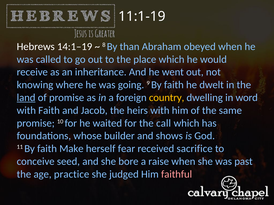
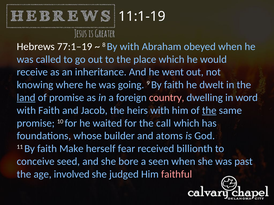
14:1–19: 14:1–19 -> 77:1–19 (75, 47)
By than: than -> with (130, 47)
country colour: yellow -> pink (167, 98)
the underline: none -> present (209, 111)
shows: shows -> atoms (169, 136)
sacrifice: sacrifice -> billionth (195, 149)
raise: raise -> seen (159, 162)
practice: practice -> involved (72, 175)
